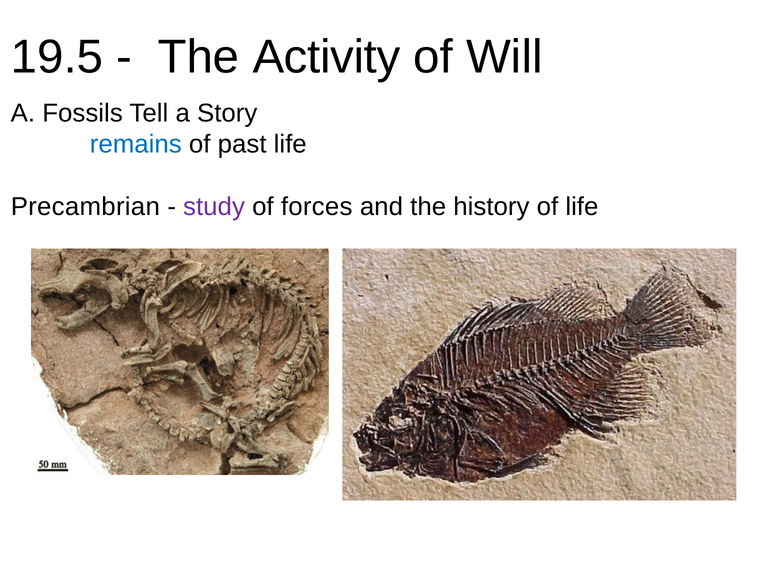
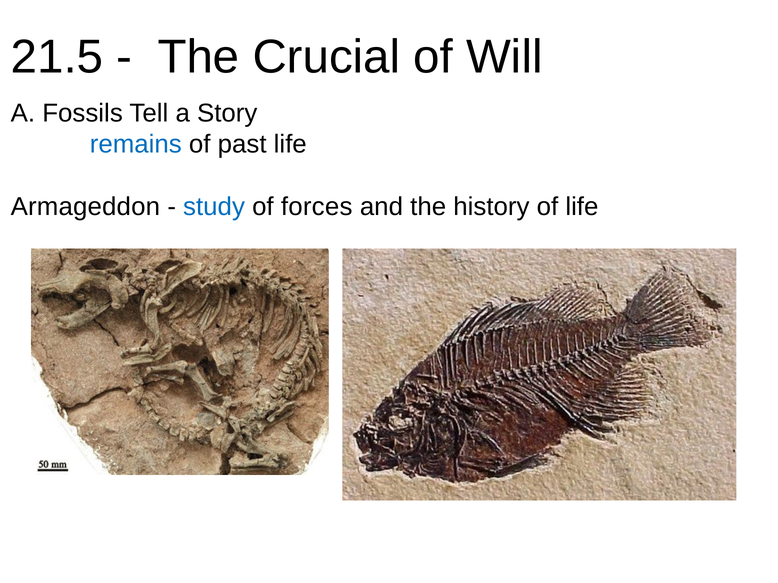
19.5: 19.5 -> 21.5 (57, 57)
Activity: Activity -> Crucial (326, 57)
Precambrian: Precambrian -> Armageddon (85, 207)
study colour: purple -> blue (214, 207)
